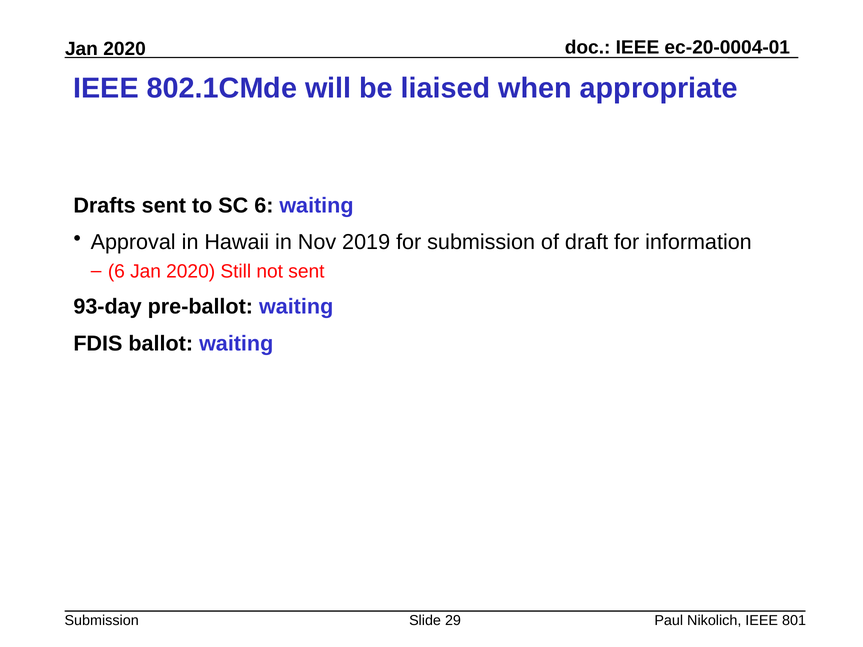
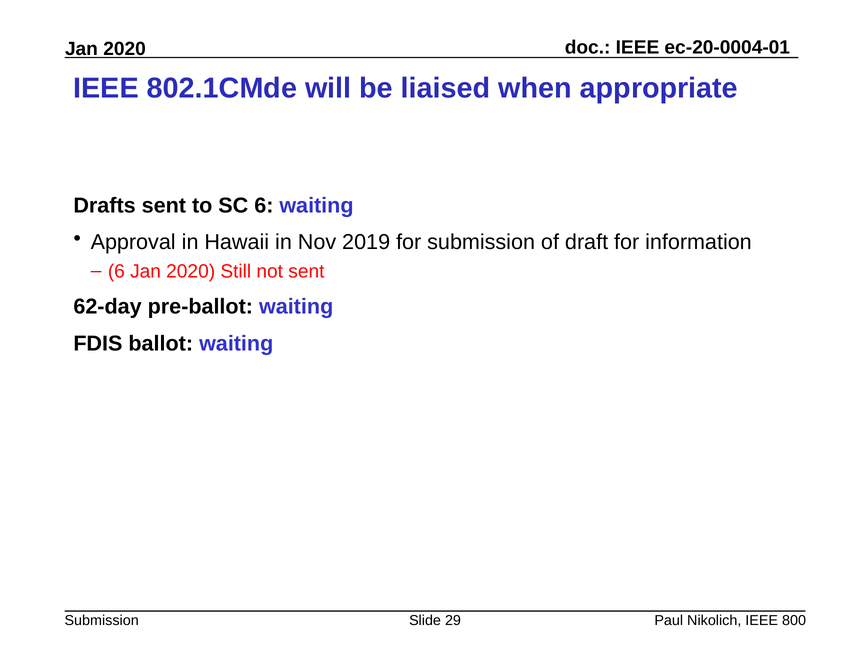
93-day: 93-day -> 62-day (108, 307)
801: 801 -> 800 (794, 621)
